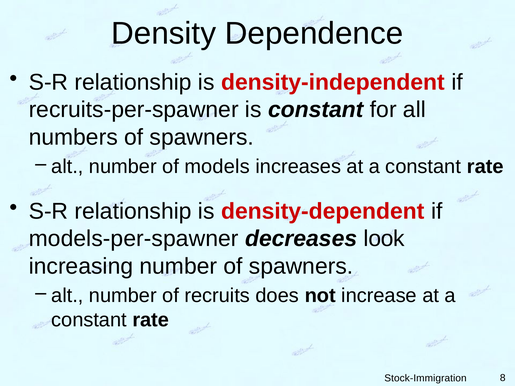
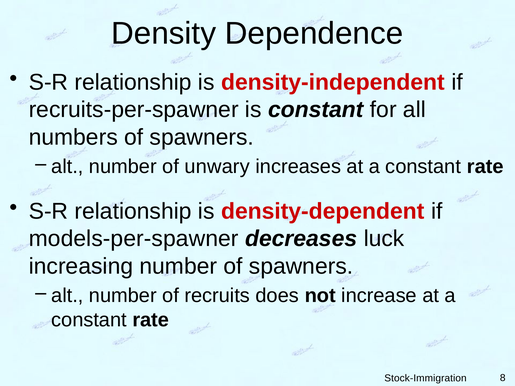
models: models -> unwary (217, 167)
look: look -> luck (384, 239)
